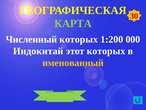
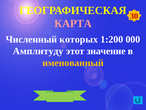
КАРТА colour: light green -> pink (73, 23)
Индокитай: Индокитай -> Амплитуду (38, 51)
этот которых: которых -> значение (106, 51)
